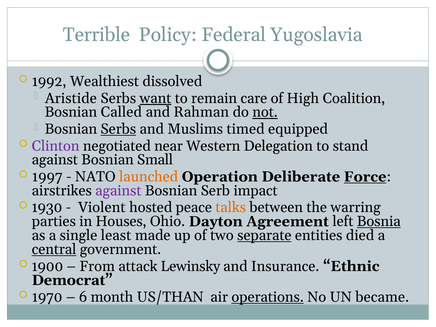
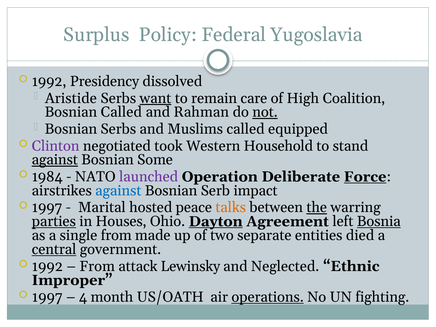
Terrible: Terrible -> Surplus (96, 35)
Wealthiest: Wealthiest -> Presidency (105, 81)
Serbs underline: present -> none (118, 129)
Muslims timed: timed -> called (246, 129)
near: near -> took (168, 146)
Delegation: Delegation -> Household (278, 146)
against underline: none -> present (55, 160)
Small: Small -> Some (155, 160)
1997: 1997 -> 1984 (47, 177)
launched colour: orange -> purple (149, 177)
against colour: purple -> blue (118, 191)
1930: 1930 -> 1997 (47, 208)
Violent: Violent -> Marital (102, 208)
the underline: none -> present (317, 208)
parties underline: none -> present (54, 221)
Dayton underline: none -> present (216, 221)
single least: least -> from (116, 235)
separate underline: present -> none (264, 235)
1900: 1900 -> 1992 (47, 266)
Insurance: Insurance -> Neglected (285, 266)
Democrat: Democrat -> Improper (72, 280)
1970: 1970 -> 1997 (47, 297)
6: 6 -> 4 (83, 297)
US/THAN: US/THAN -> US/OATH (170, 297)
became: became -> fighting (382, 297)
